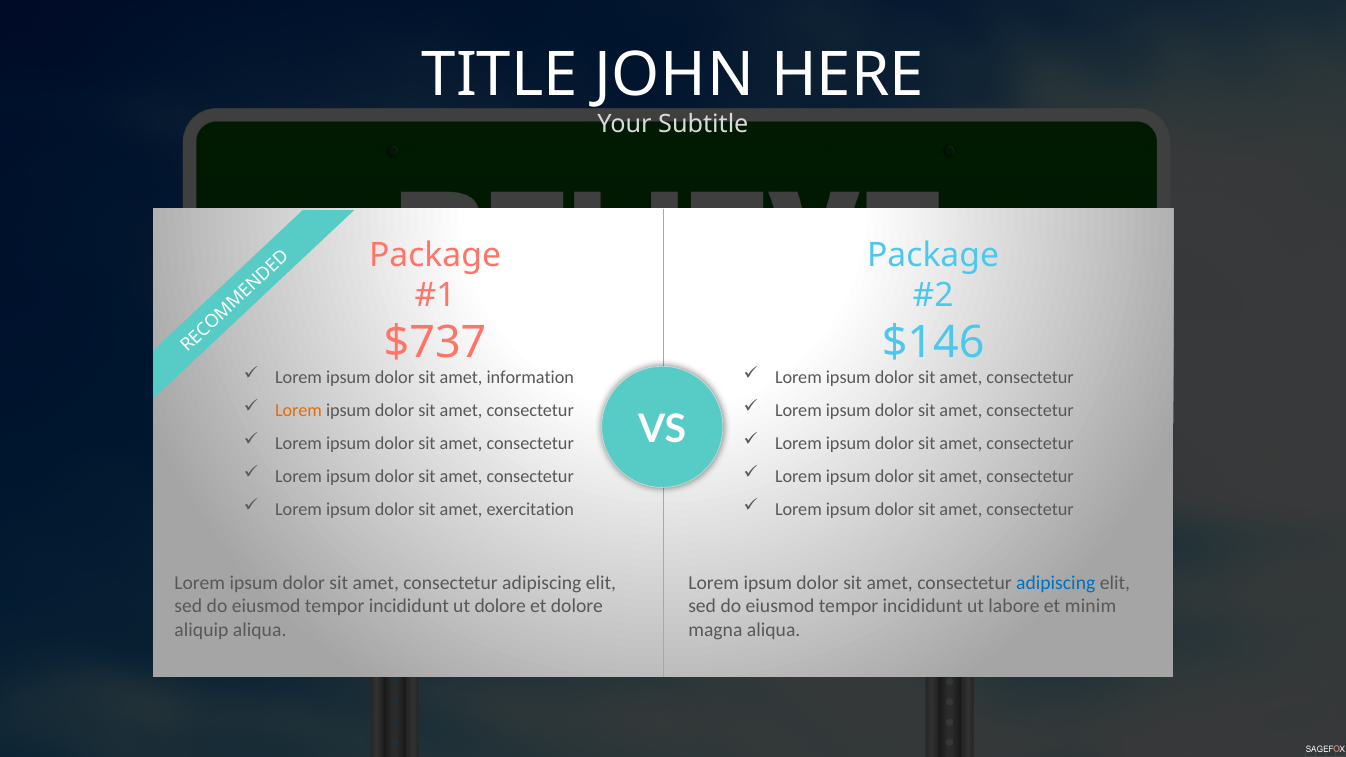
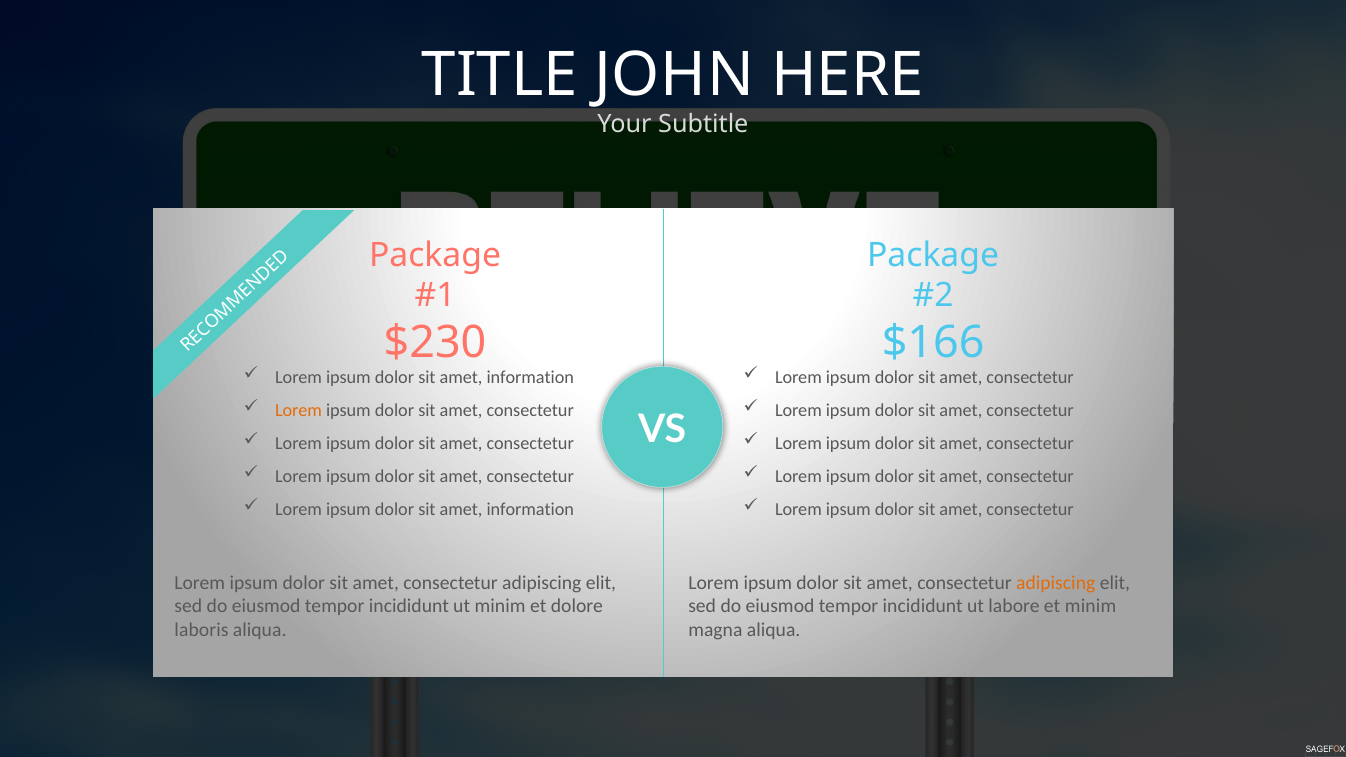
$737: $737 -> $230 (435, 343)
$146: $146 -> $166 (933, 343)
exercitation: exercitation -> information (530, 509)
adipiscing colour: blue -> orange (1056, 583)
ut dolore: dolore -> minim (500, 607)
aliquip: aliquip -> laboris (201, 630)
